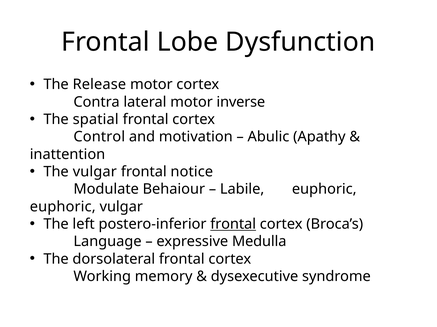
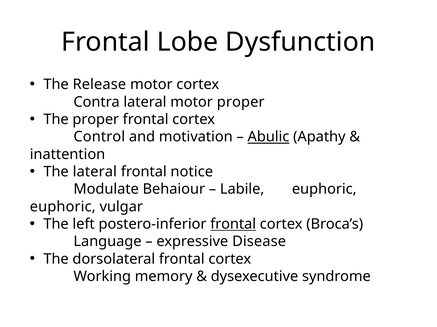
motor inverse: inverse -> proper (241, 102)
The spatial: spatial -> proper (96, 120)
Abulic underline: none -> present (268, 137)
The vulgar: vulgar -> lateral (95, 172)
Medulla: Medulla -> Disease (259, 242)
